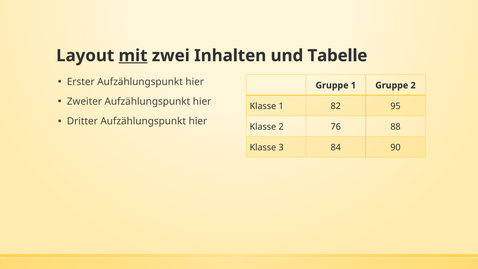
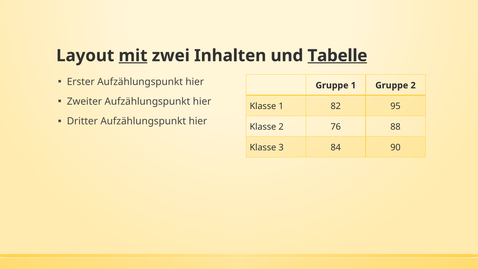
Tabelle underline: none -> present (337, 56)
